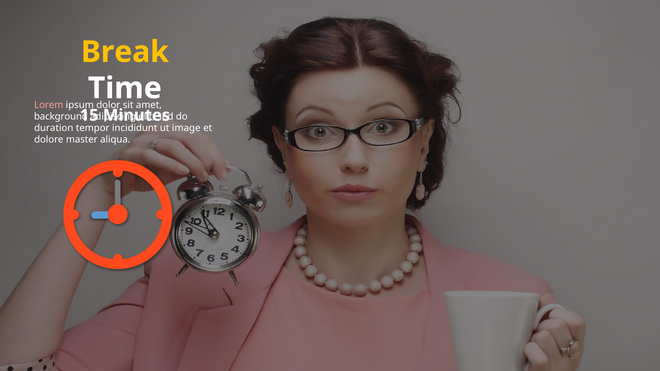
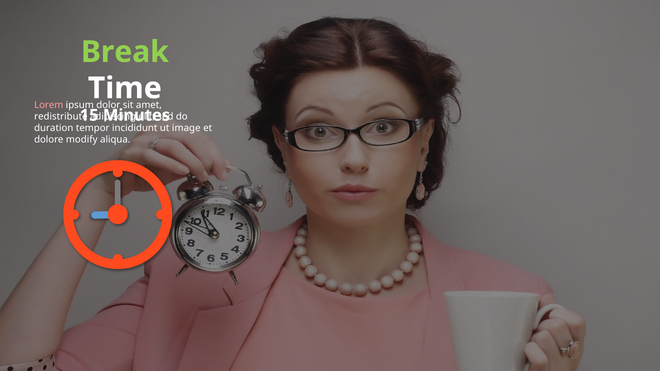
Break colour: yellow -> light green (125, 52)
background: background -> redistribute (61, 117)
master: master -> modify (82, 140)
